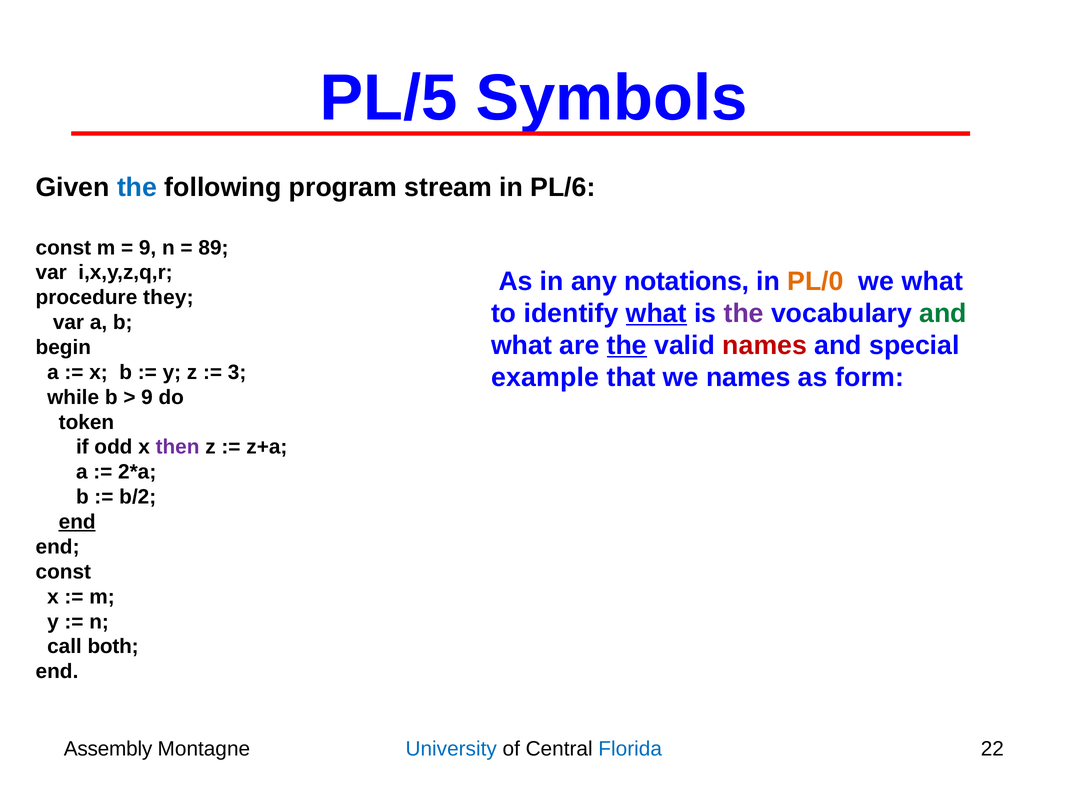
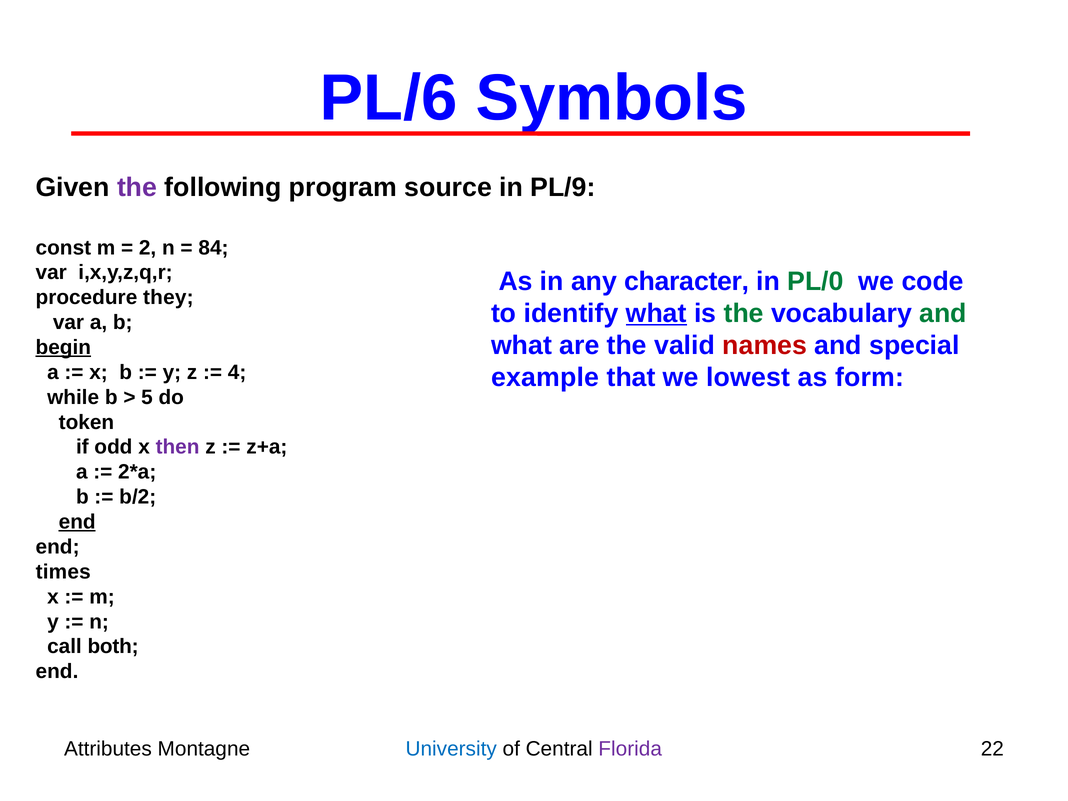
PL/5: PL/5 -> PL/6 (389, 98)
the colour: blue -> purple (137, 188)
stream: stream -> source (448, 188)
PL/6: PL/6 -> PL/9 (563, 188)
9: 9 -> 2 (148, 248)
89: 89 -> 84 (213, 248)
notations: notations -> character (687, 281)
PL/0 colour: orange -> green (816, 281)
we what: what -> code (933, 281)
the colour: purple -> green (744, 313)
the underline: present -> none (627, 345)
begin underline: none -> present (63, 347)
3: 3 -> 4 (237, 372)
we names: names -> lowest (748, 377)
9: 9 -> 5 (147, 397)
const: const -> times (63, 572)
Assembly: Assembly -> Attributes (108, 749)
Florida colour: blue -> purple (630, 749)
